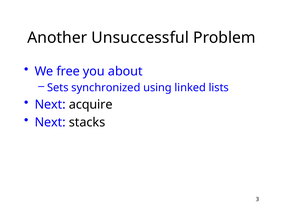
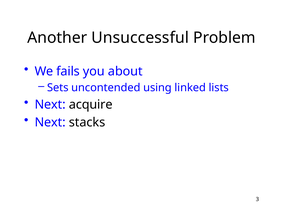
free: free -> fails (68, 71)
synchronized: synchronized -> uncontended (106, 87)
